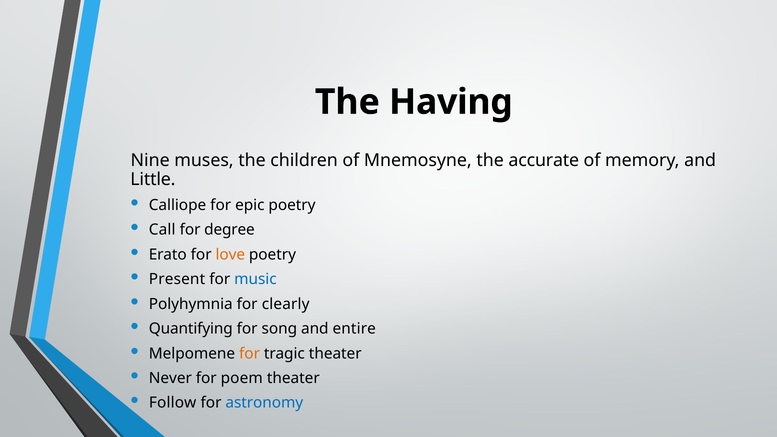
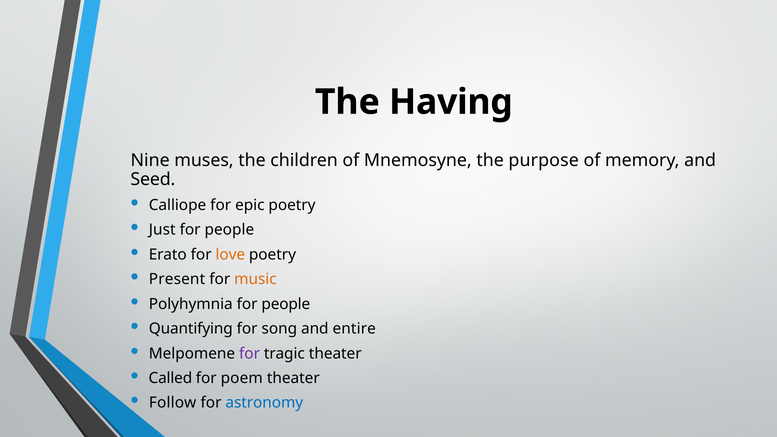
accurate: accurate -> purpose (544, 160)
Little: Little -> Seed (153, 179)
Call: Call -> Just (162, 230)
degree: degree -> people (229, 230)
music colour: blue -> orange (255, 279)
Polyhymnia for clearly: clearly -> people (286, 304)
for colour: orange -> purple (250, 353)
Never: Never -> Called (170, 378)
